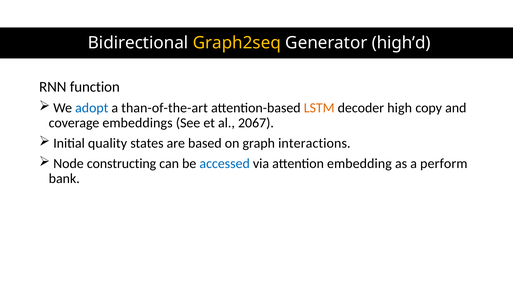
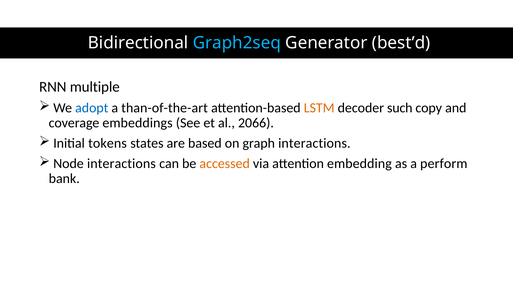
Graph2seq colour: yellow -> light blue (237, 43)
high’d: high’d -> best’d (401, 43)
function: function -> multiple (95, 87)
high: high -> such (400, 108)
2067: 2067 -> 2066 (256, 123)
quality: quality -> tokens (108, 143)
Node constructing: constructing -> interactions (121, 163)
accessed colour: blue -> orange (225, 163)
